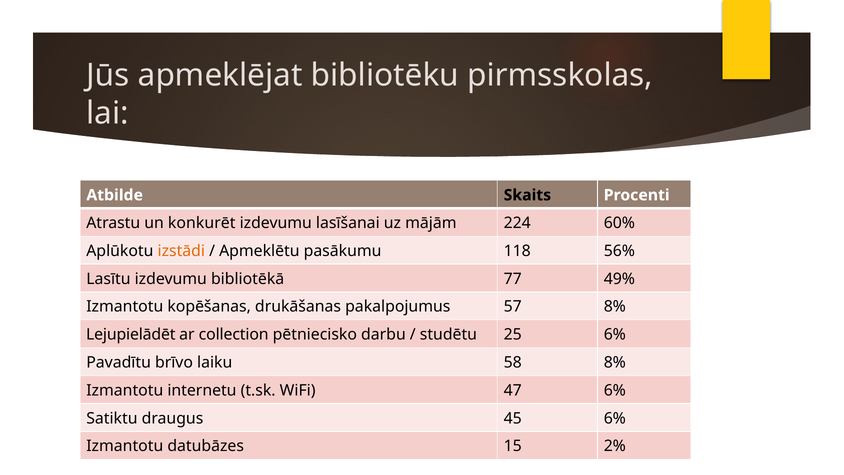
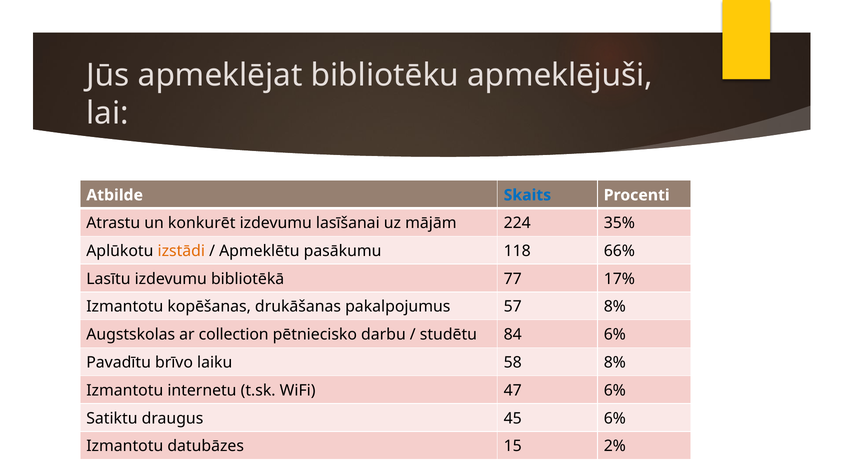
pirmsskolas: pirmsskolas -> apmeklējuši (560, 75)
Skaits colour: black -> blue (527, 195)
60%: 60% -> 35% (619, 223)
56%: 56% -> 66% (619, 251)
49%: 49% -> 17% (619, 279)
Lejupielādēt: Lejupielādēt -> Augstskolas (131, 334)
25: 25 -> 84 (513, 334)
